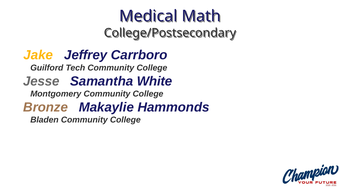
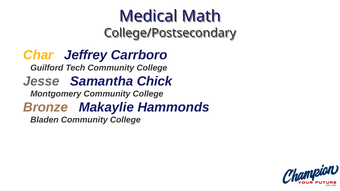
Jake: Jake -> Char (38, 55)
White: White -> Chick (154, 81)
